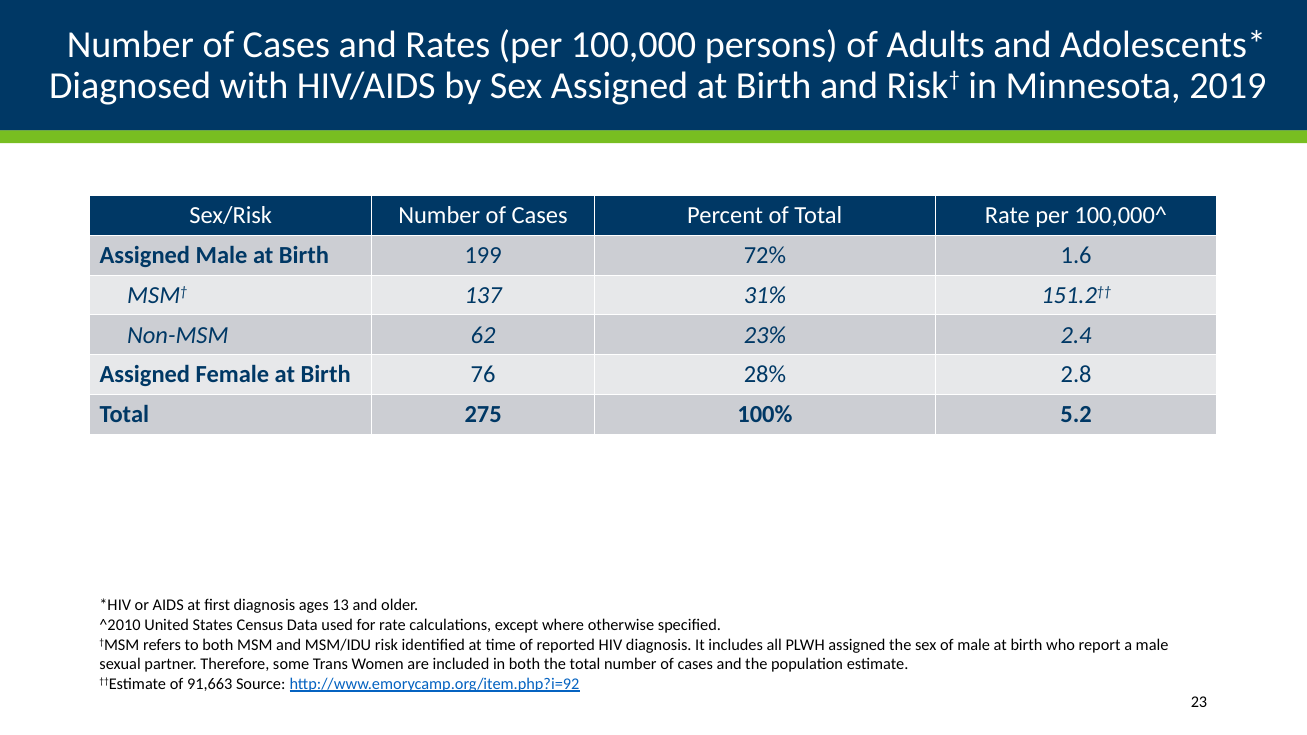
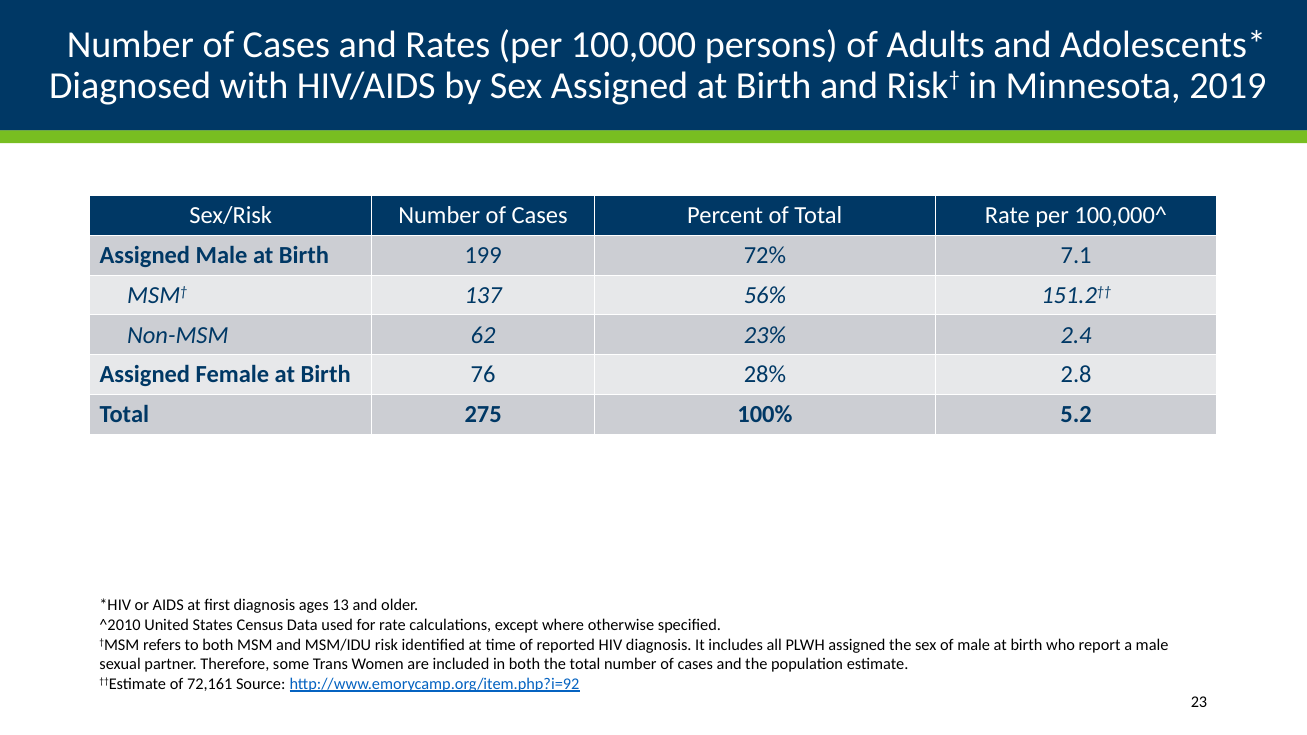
1.6: 1.6 -> 7.1 (1076, 256)
31%: 31% -> 56% (765, 295)
91,663: 91,663 -> 72,161 (210, 684)
